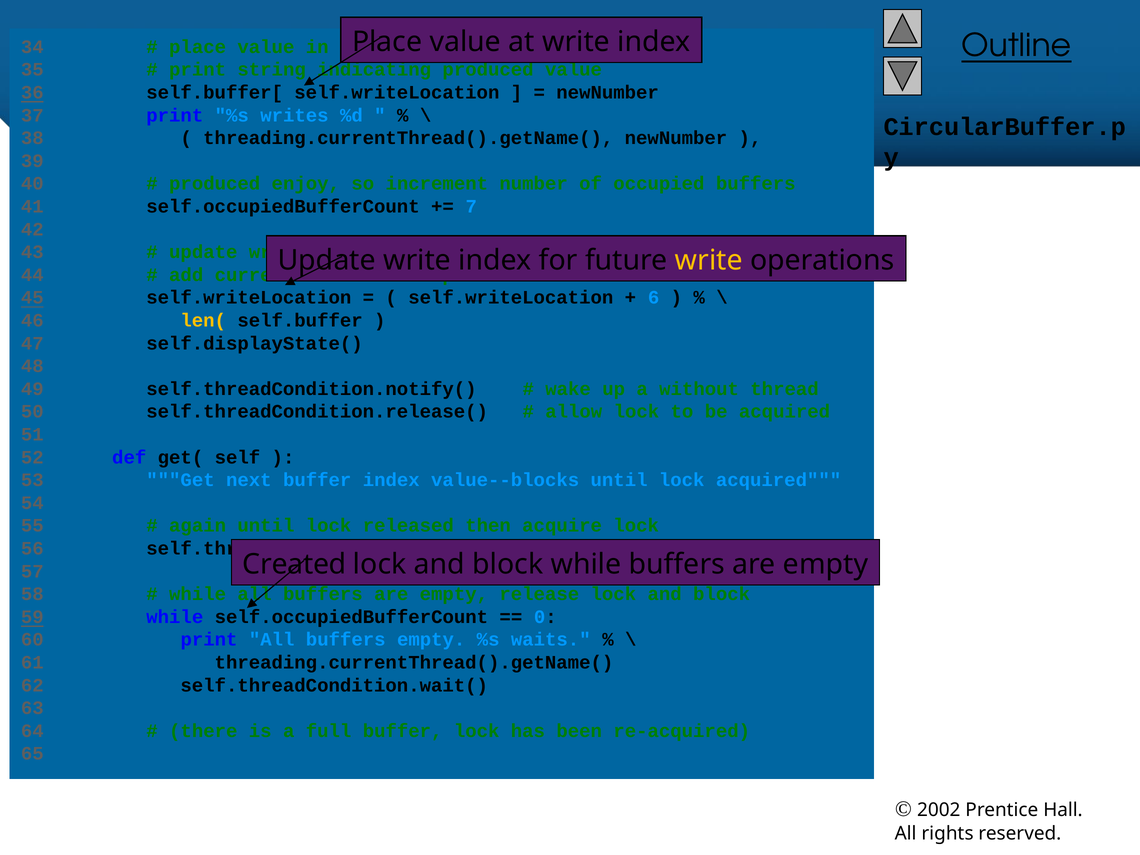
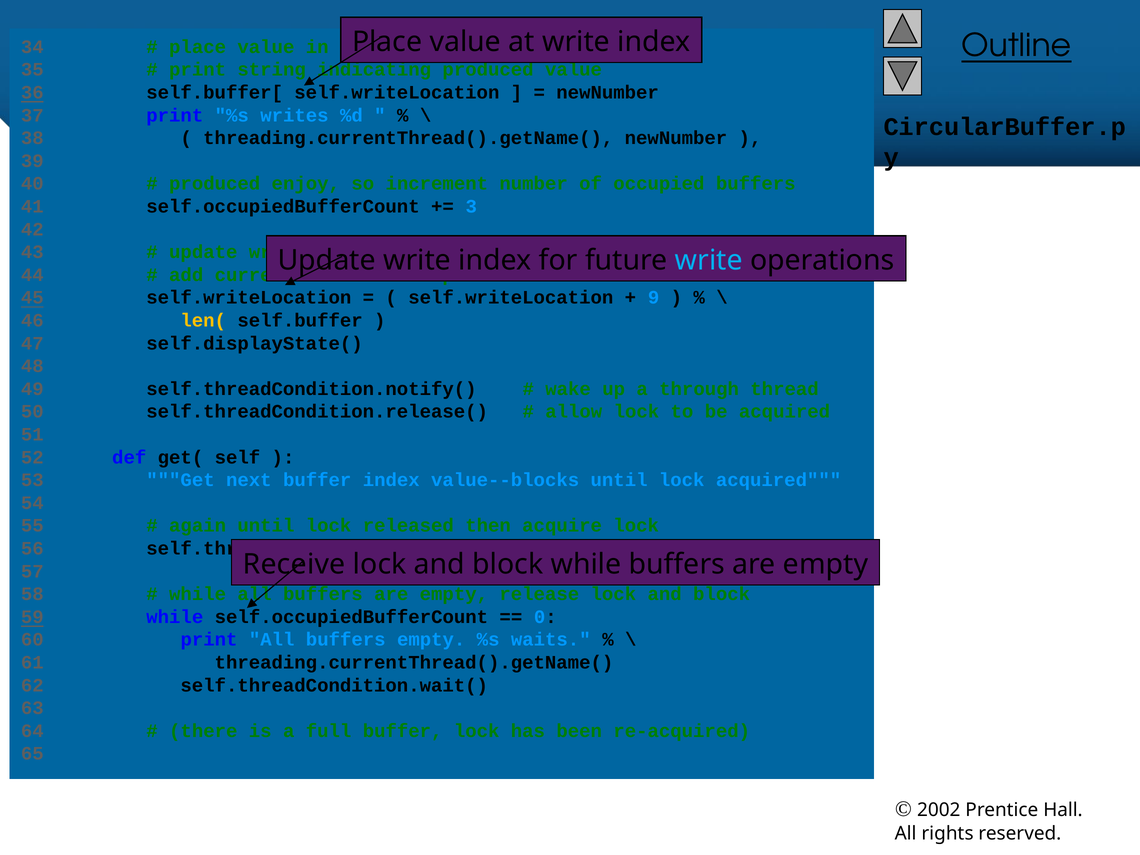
7: 7 -> 3 (471, 207)
write colour: yellow -> light blue (709, 260)
6: 6 -> 9 (654, 298)
without: without -> through (699, 389)
Created: Created -> Receive (294, 564)
